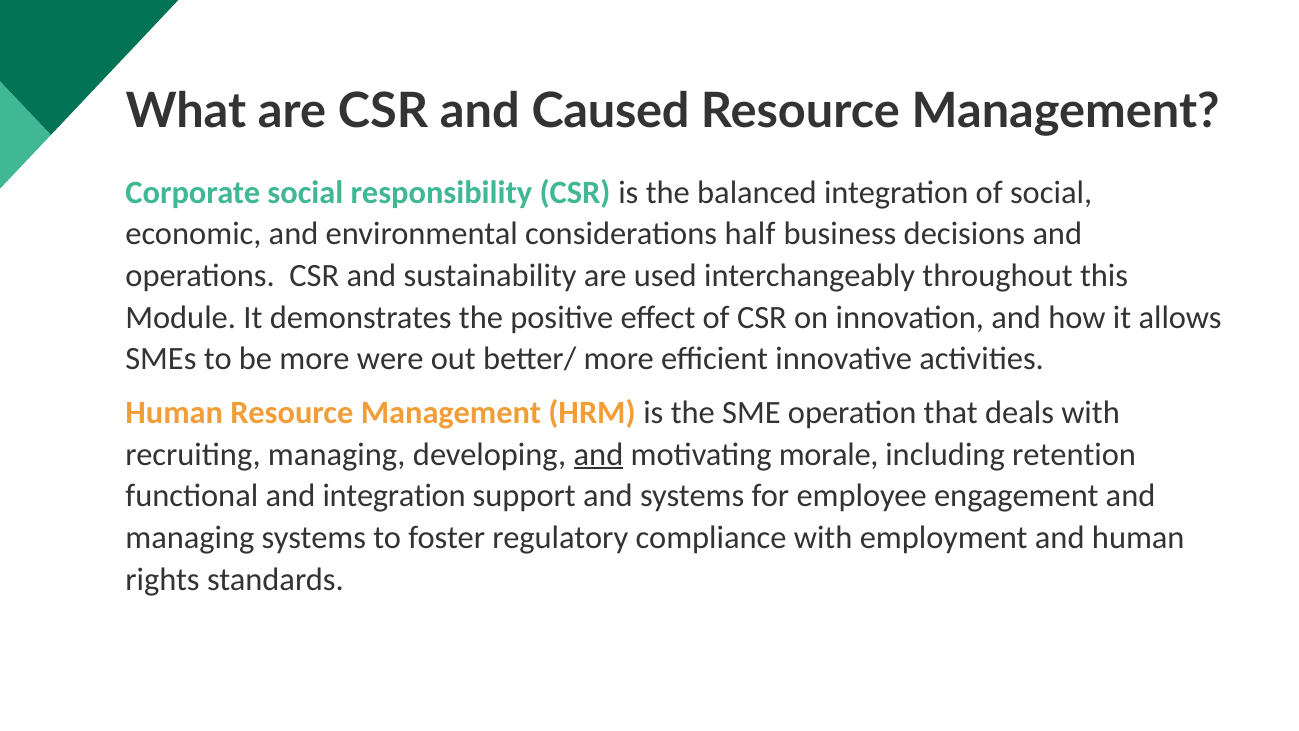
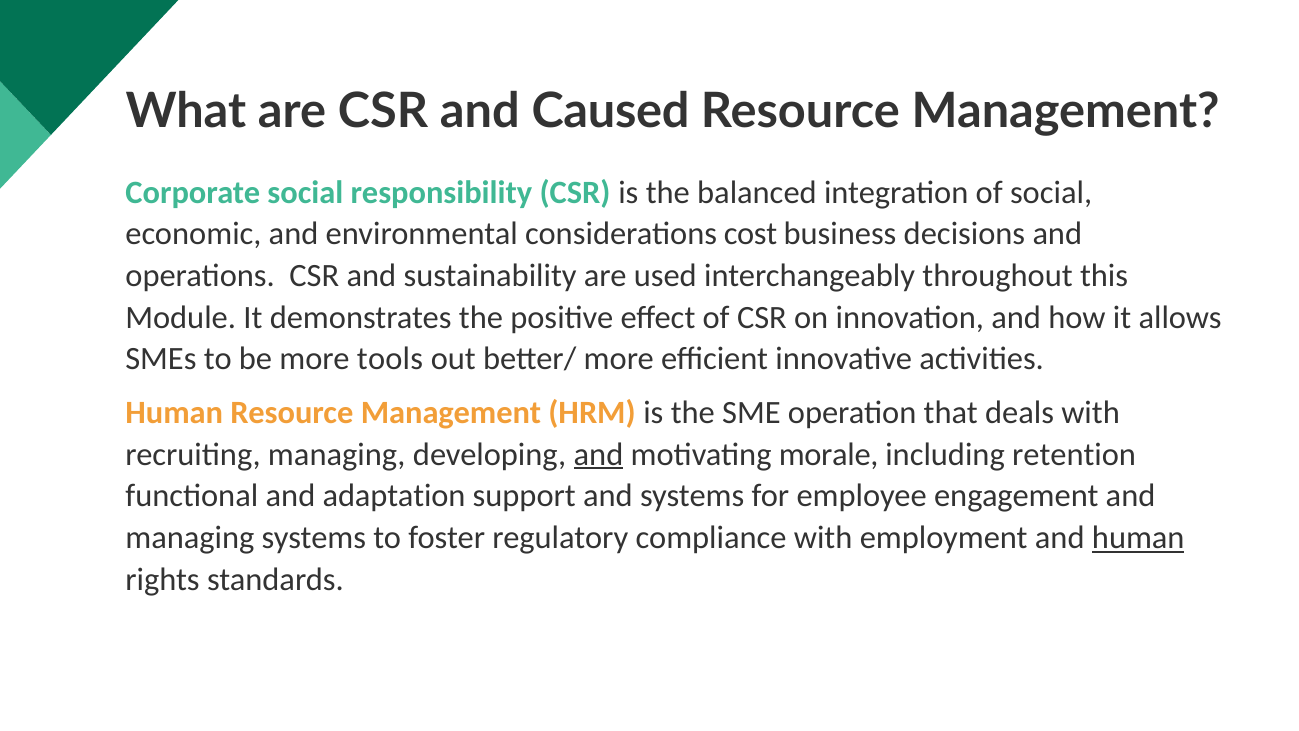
half: half -> cost (750, 234)
were: were -> tools (390, 359)
and integration: integration -> adaptation (394, 496)
human underline: none -> present (1138, 538)
